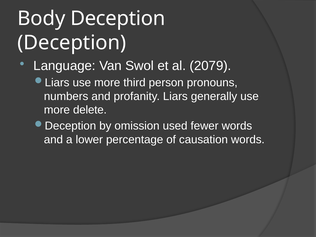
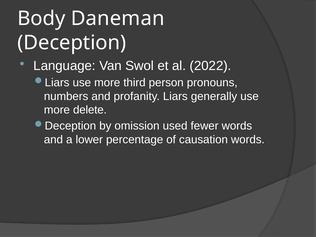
Body Deception: Deception -> Daneman (118, 19)
2079: 2079 -> 2022 (211, 66)
